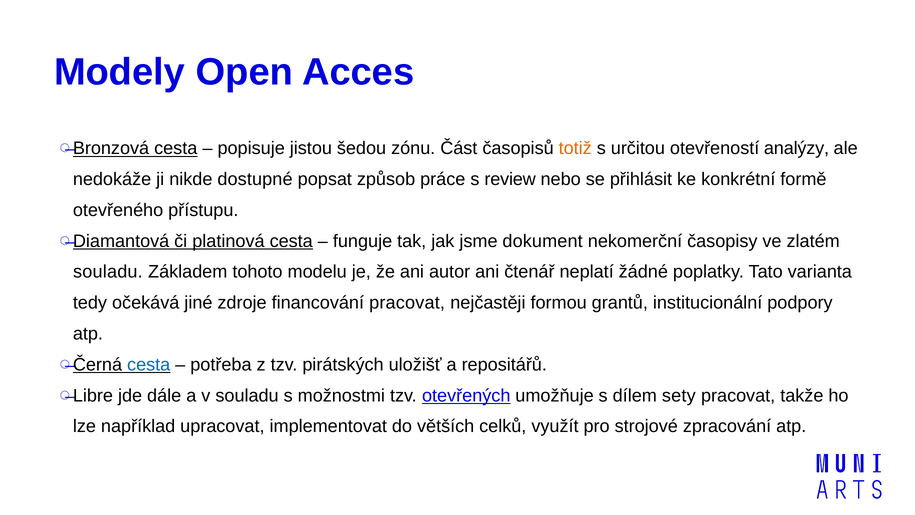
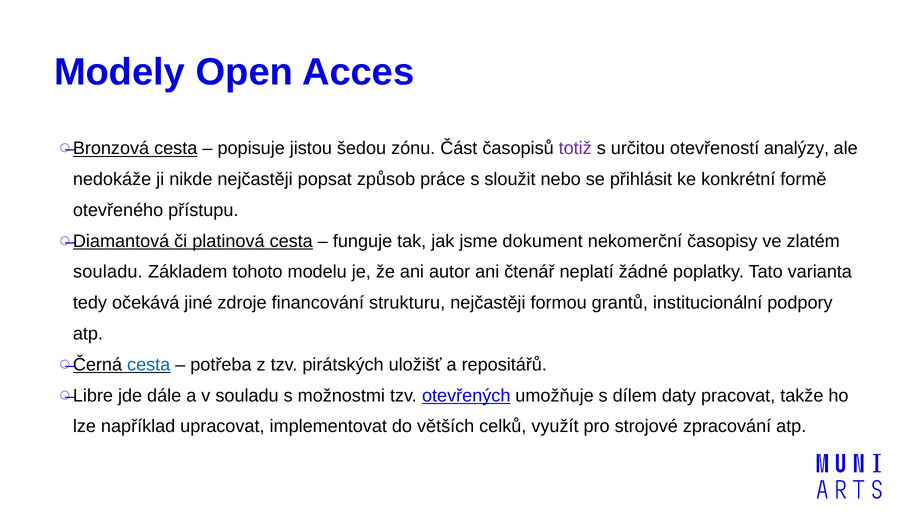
totiž colour: orange -> purple (575, 148)
nikde dostupné: dostupné -> nejčastěji (255, 179)
review: review -> sloužit (510, 179)
financování pracovat: pracovat -> strukturu (407, 303)
sety: sety -> daty (679, 395)
